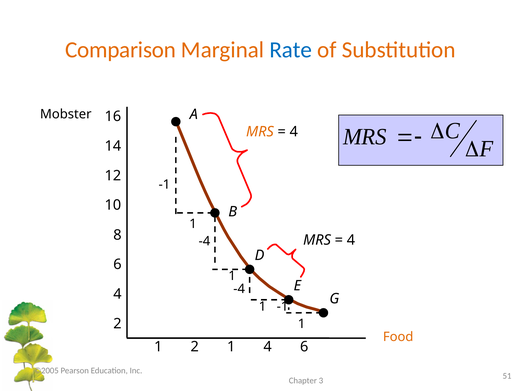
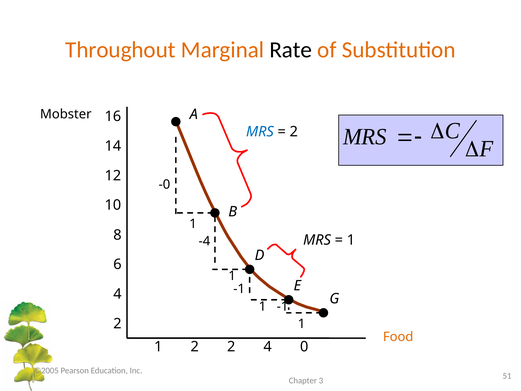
Comparison: Comparison -> Throughout (120, 50)
Rate colour: blue -> black (291, 50)
MRS colour: orange -> blue (260, 132)
4: 4 -> 2 (294, 132)
-1: -1 -> -0 (164, 184)
4: 4 -> 1 (351, 240)
-4: -4 -> -1 (239, 289)
2 1: 1 -> 2 (231, 346)
6: 6 -> 0 (304, 346)
